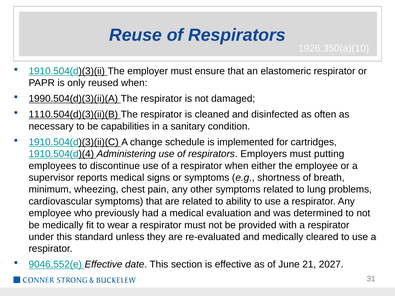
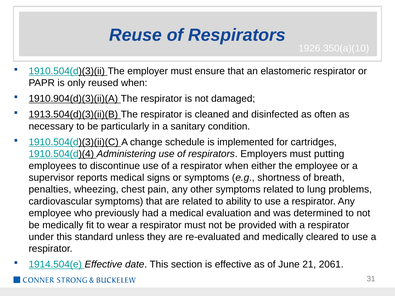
1990.504(d)(3)(ii)(A: 1990.504(d)(3)(ii)(A -> 1910.904(d)(3)(ii)(A (73, 99)
1110.504(d)(3)(ii)(B: 1110.504(d)(3)(ii)(B -> 1913.504(d)(3)(ii)(B (73, 115)
capabilities: capabilities -> particularly (125, 126)
minimum: minimum -> penalties (50, 190)
9046.552(e: 9046.552(e -> 1914.504(e (55, 265)
2027: 2027 -> 2061 (331, 265)
